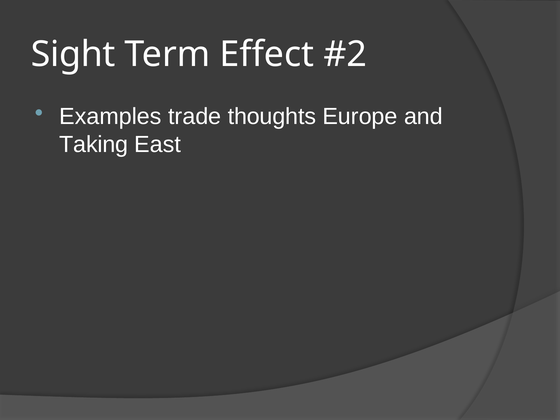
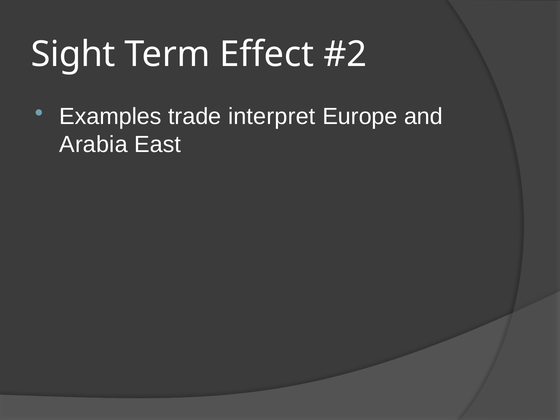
thoughts: thoughts -> interpret (272, 116)
Taking: Taking -> Arabia (93, 144)
